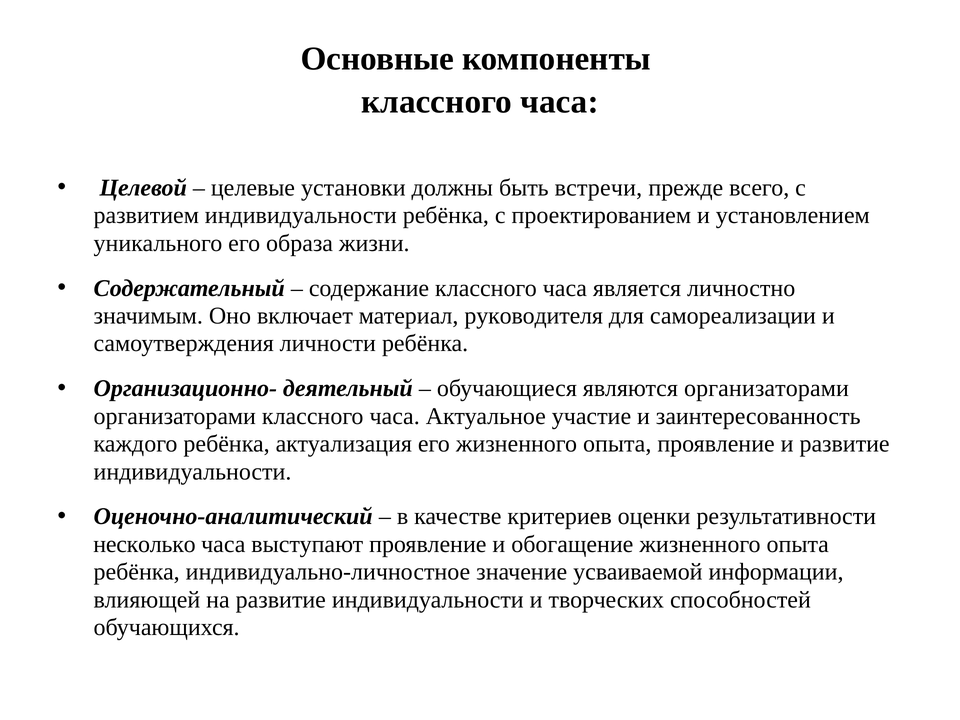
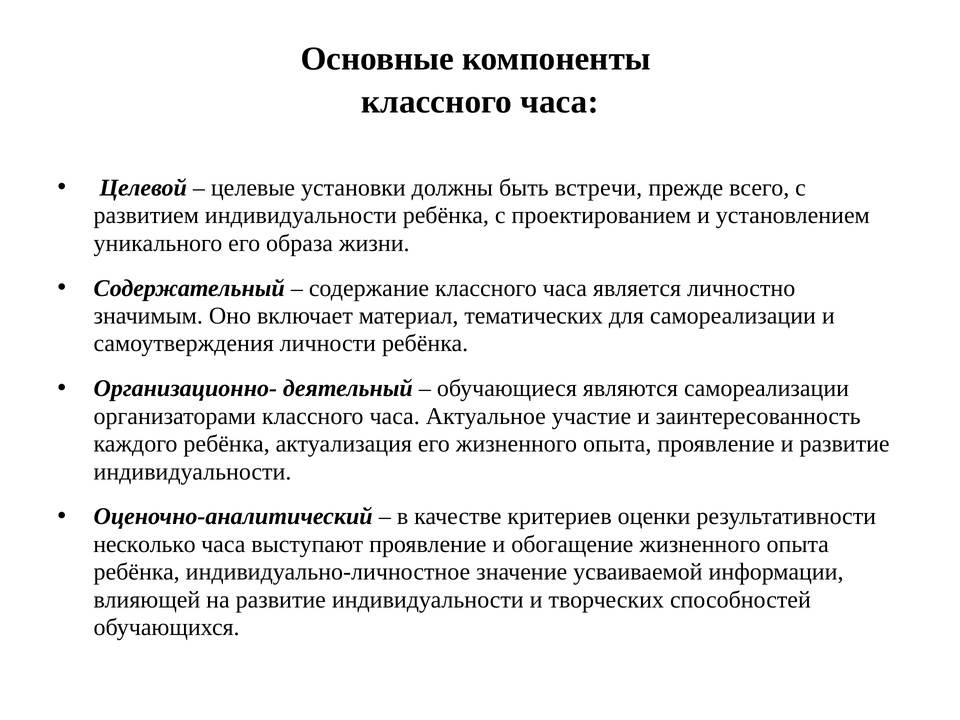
руководителя: руководителя -> тематических (534, 316)
являются организаторами: организаторами -> самореализации (767, 388)
